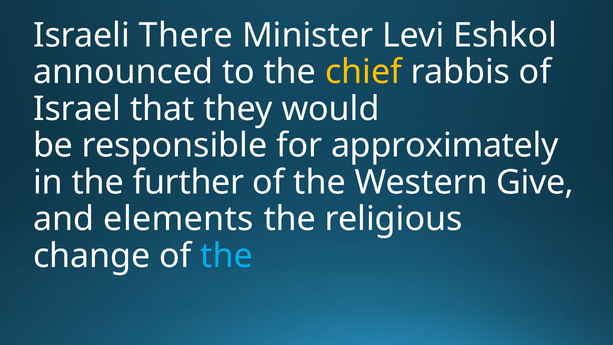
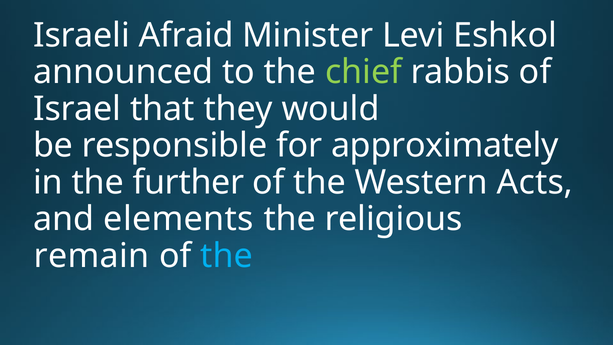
There: There -> Afraid (186, 35)
chief colour: yellow -> light green (364, 72)
Give: Give -> Acts (535, 182)
change: change -> remain (92, 256)
